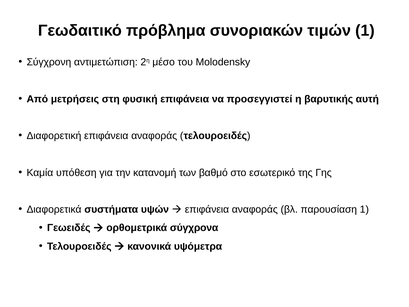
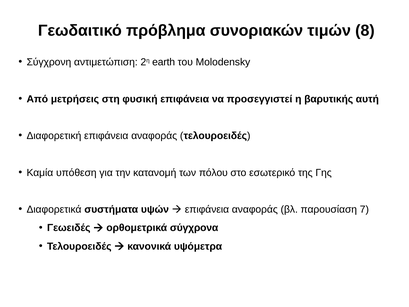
τιμών 1: 1 -> 8 (365, 31)
μέσο: μέσο -> earth (164, 62)
βαθμό: βαθμό -> πόλου (213, 173)
παρουσίαση 1: 1 -> 7 (364, 209)
